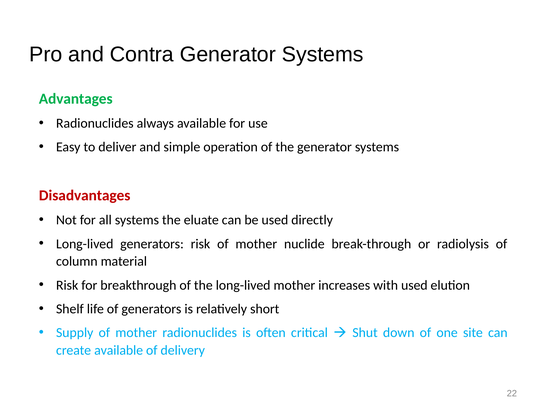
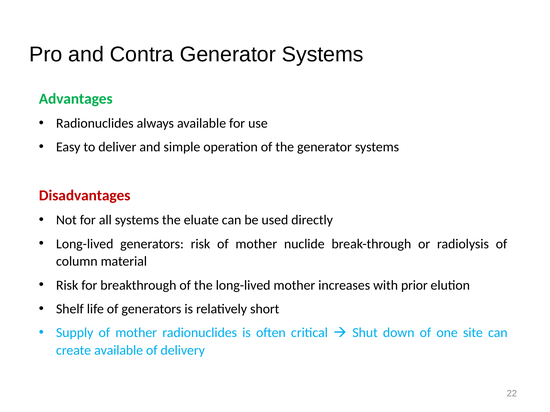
with used: used -> prior (414, 286)
